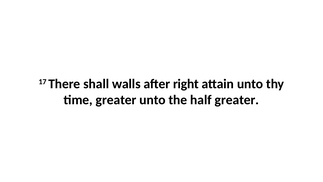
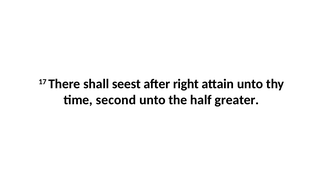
walls: walls -> seest (126, 84)
time greater: greater -> second (116, 100)
